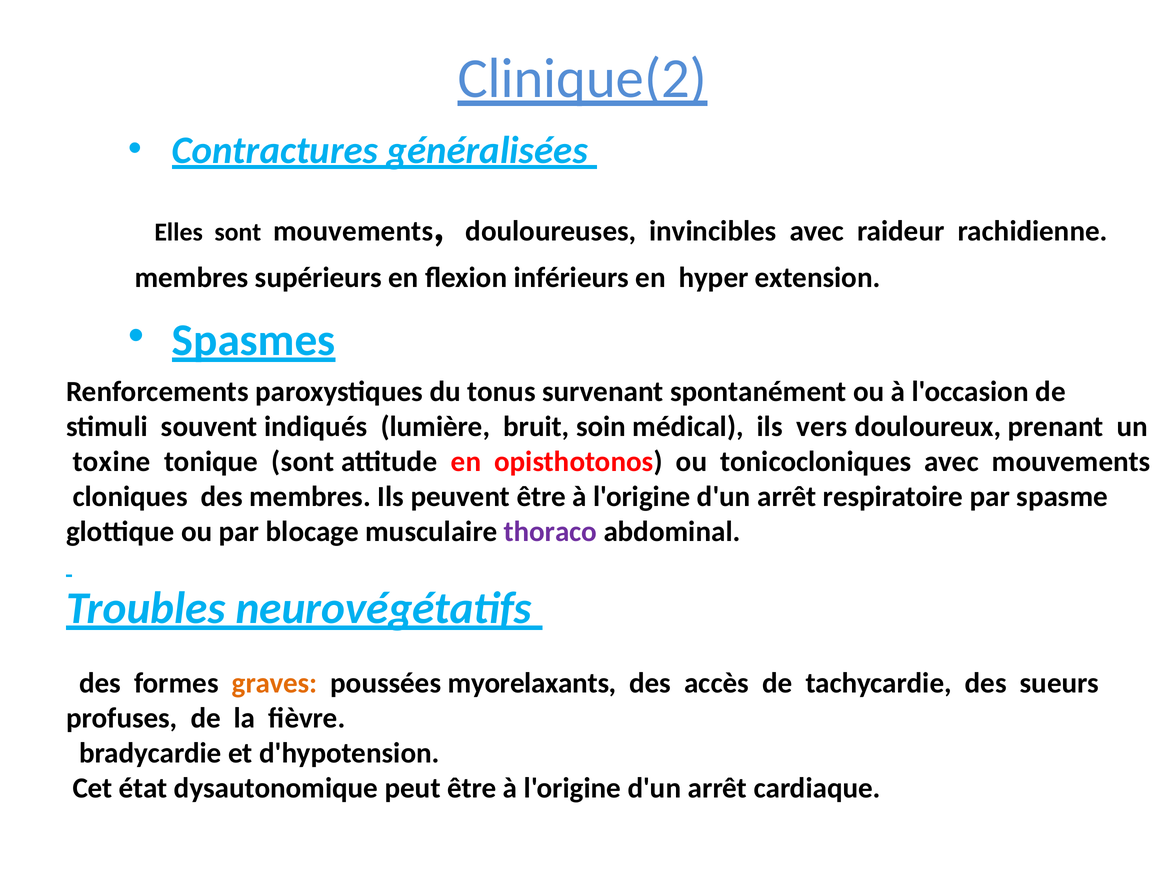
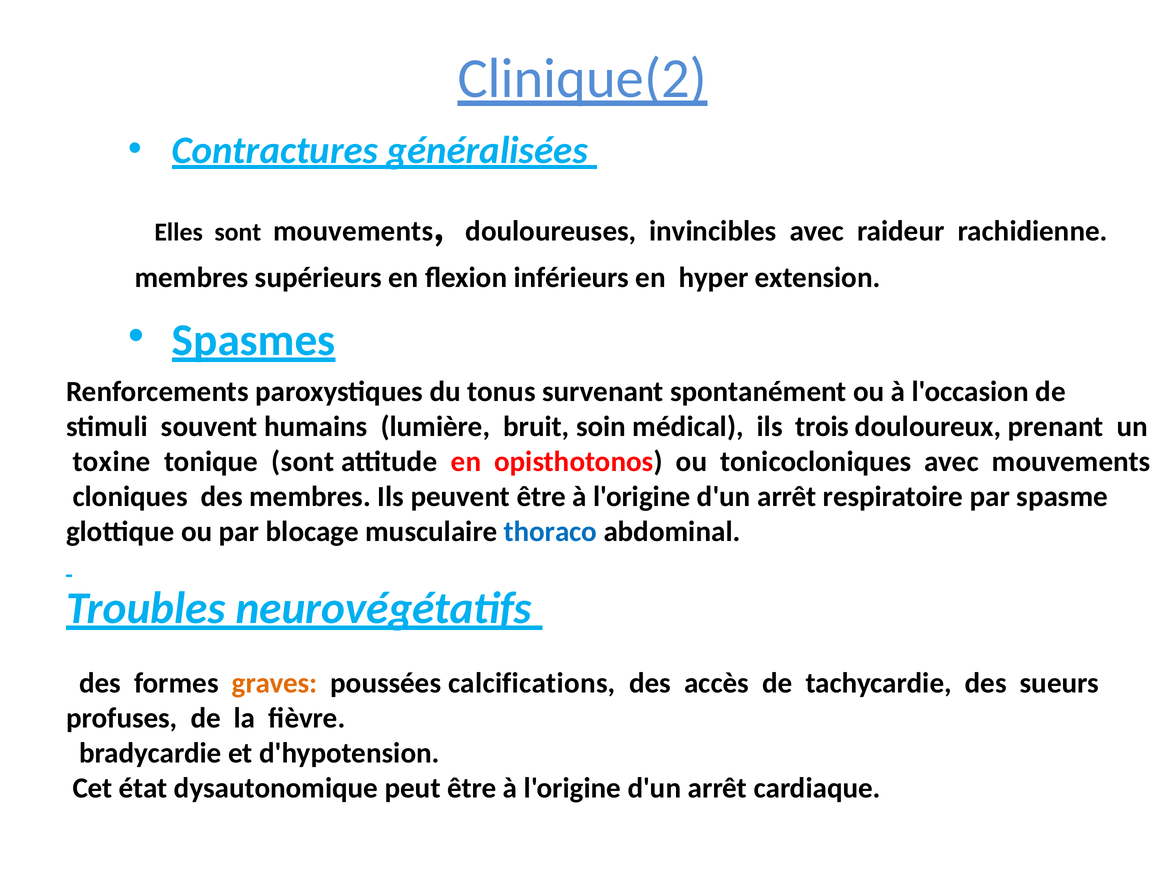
indiqués: indiqués -> humains (316, 427)
vers: vers -> trois (822, 427)
thoraco colour: purple -> blue (550, 531)
myorelaxants: myorelaxants -> calcifications (532, 683)
